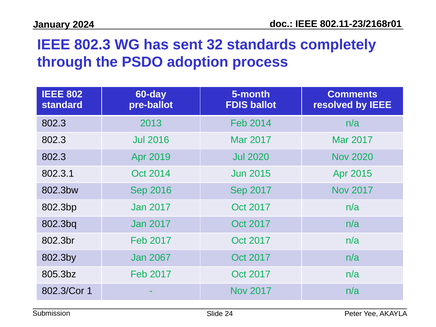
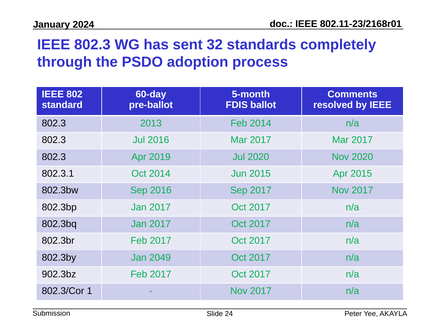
2067: 2067 -> 2049 (160, 258)
805.3bz: 805.3bz -> 902.3bz (59, 274)
